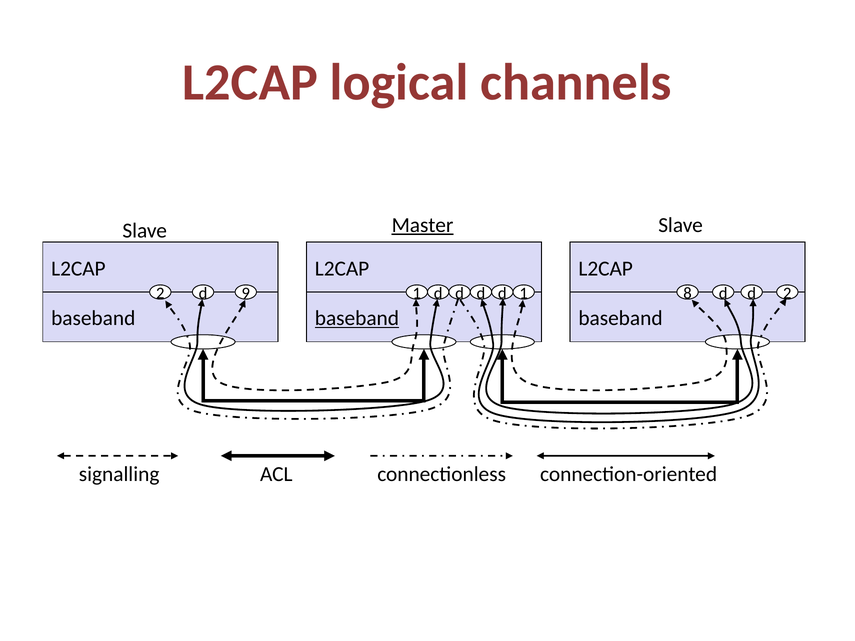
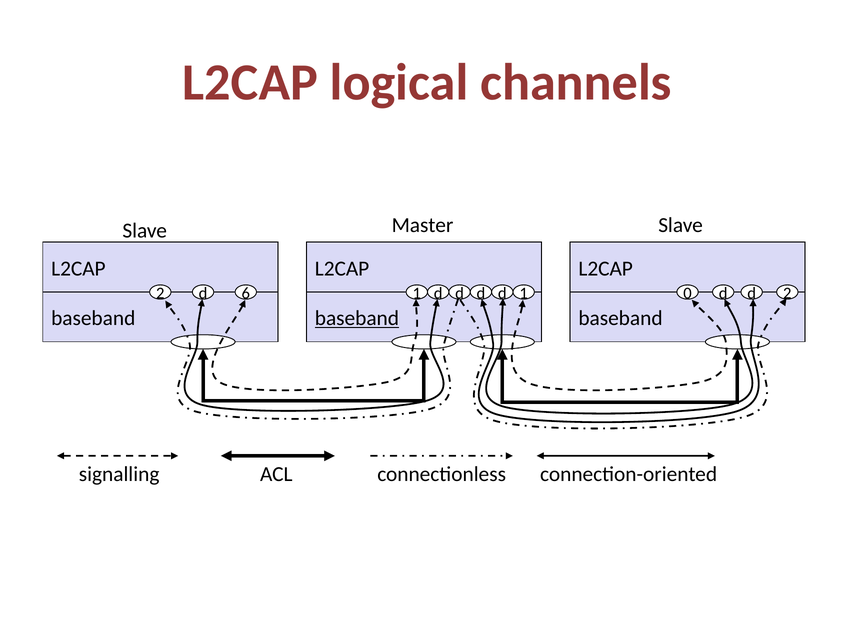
Master underline: present -> none (423, 225)
9: 9 -> 6 (246, 293)
8: 8 -> 0 (688, 293)
